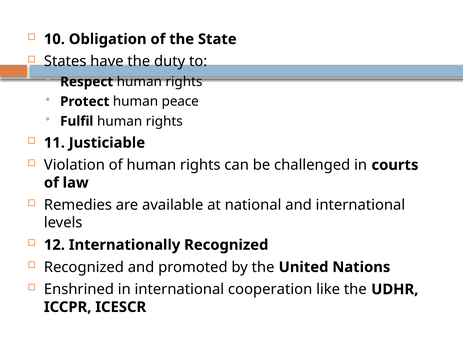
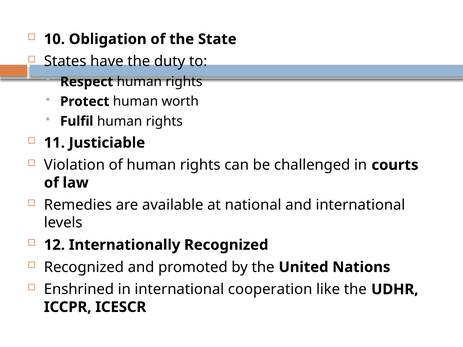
peace: peace -> worth (180, 102)
